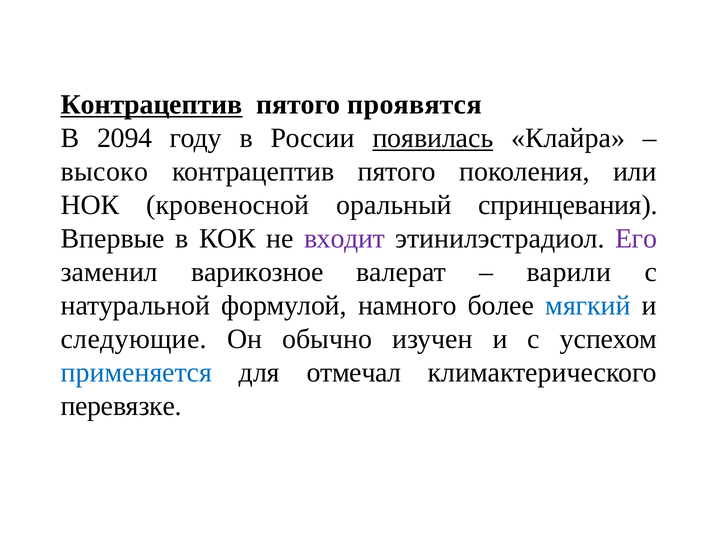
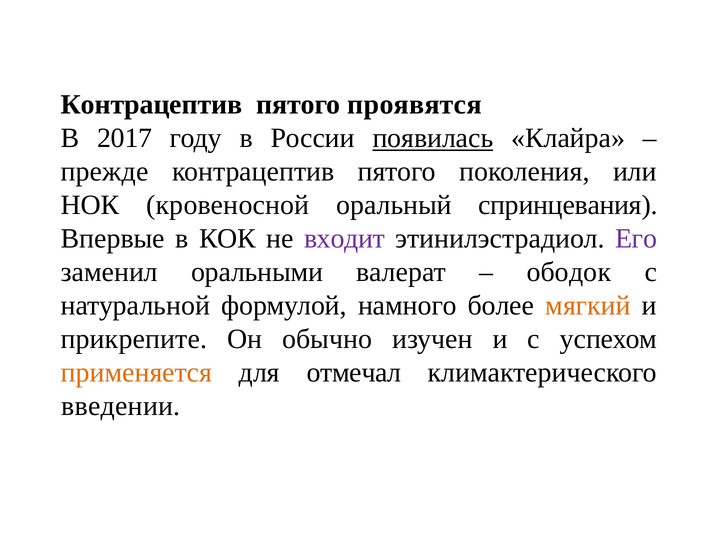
Контрацептив underline: present -> none (152, 105)
2094: 2094 -> 2017 (125, 138)
высоко: высоко -> прежде (105, 172)
варикозное: варикозное -> оральными (257, 272)
варили: варили -> ободок (569, 272)
мягкий colour: blue -> orange (588, 306)
следующие: следующие -> прикрепите (134, 340)
применяется colour: blue -> orange (136, 373)
перевязке: перевязке -> введении (121, 407)
